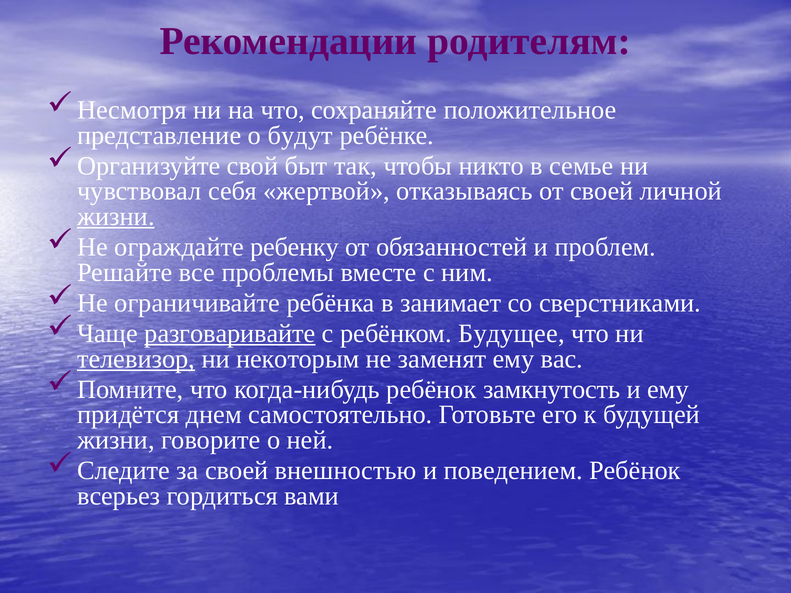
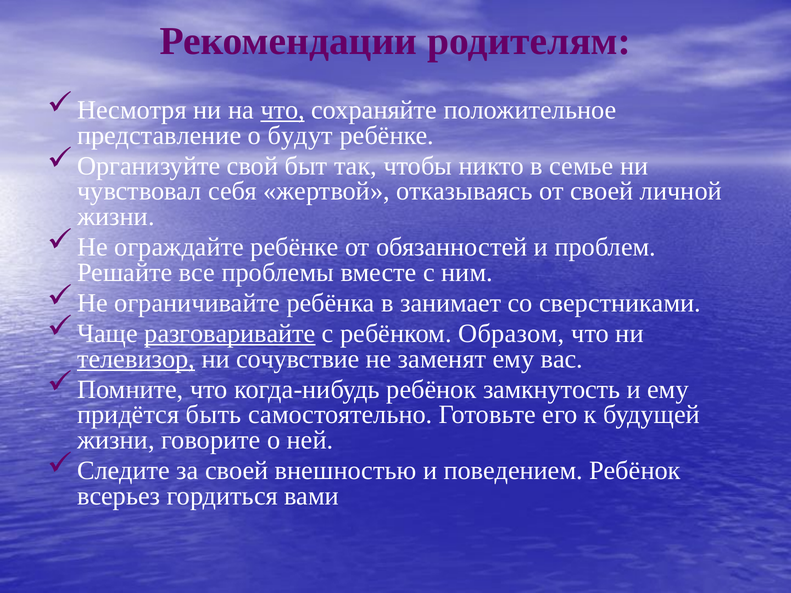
что underline: none -> present (283, 110)
жизни underline: present -> none (116, 217)
ограждайте ребенку: ребенку -> ребёнке (295, 247)
Будущее: Будущее -> Образом (511, 334)
некоторым: некоторым -> сочувствие (298, 359)
днем: днем -> быть (214, 415)
